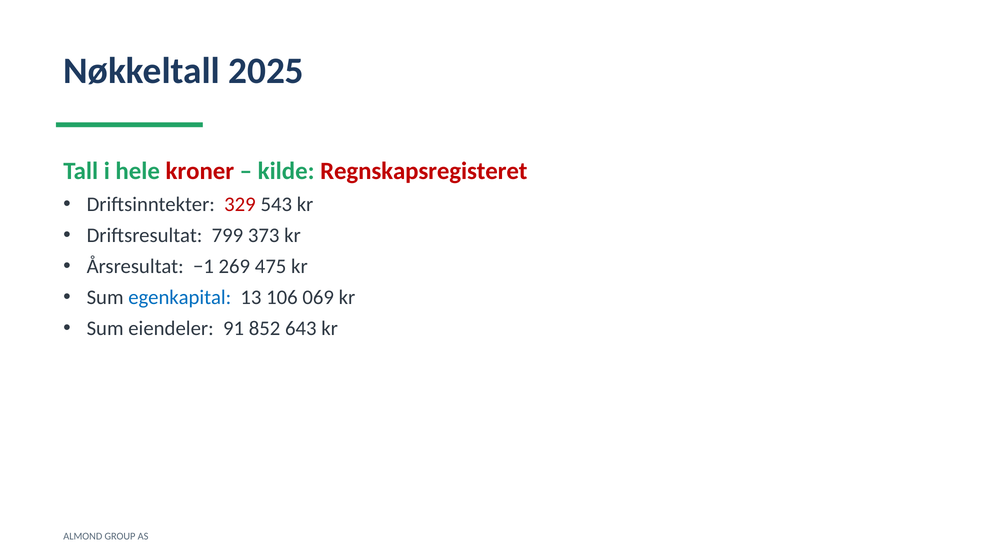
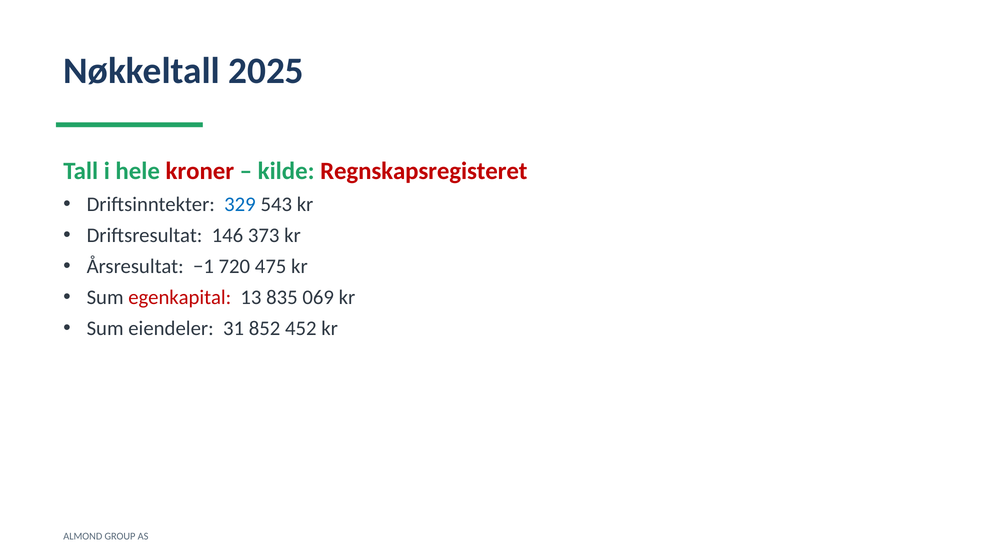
329 colour: red -> blue (240, 205)
799: 799 -> 146 (227, 236)
269: 269 -> 720 (234, 267)
egenkapital colour: blue -> red (180, 298)
106: 106 -> 835 (282, 298)
91: 91 -> 31 (234, 329)
643: 643 -> 452 (301, 329)
